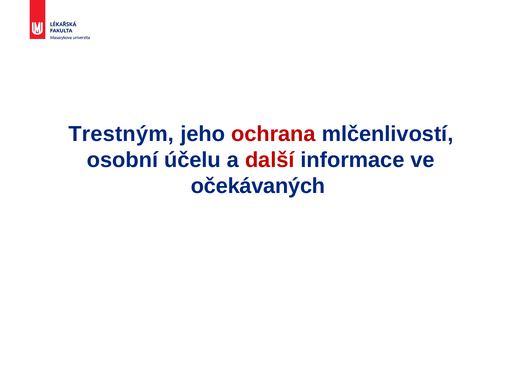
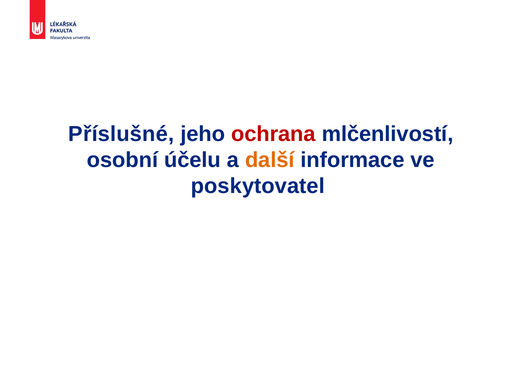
Trestným: Trestným -> Příslušné (121, 134)
další colour: red -> orange (270, 160)
očekávaných: očekávaných -> poskytovatel (258, 186)
